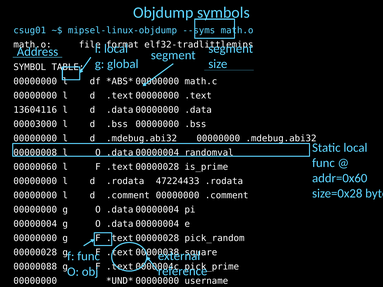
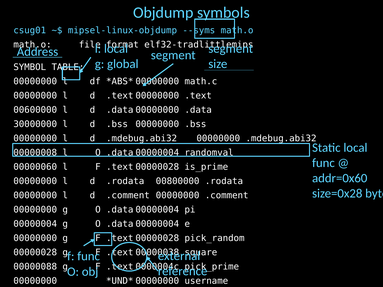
13604116: 13604116 -> 00600000 (35, 110)
00003000: 00003000 -> 30000000 (35, 124)
47224433: 47224433 -> 00800000 (178, 181)
